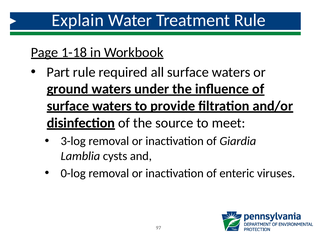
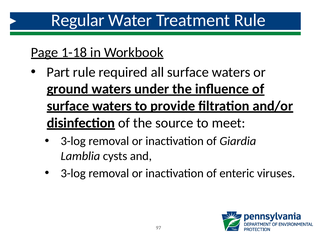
Explain: Explain -> Regular (78, 20)
0-log: 0-log -> 3-log (73, 173)
